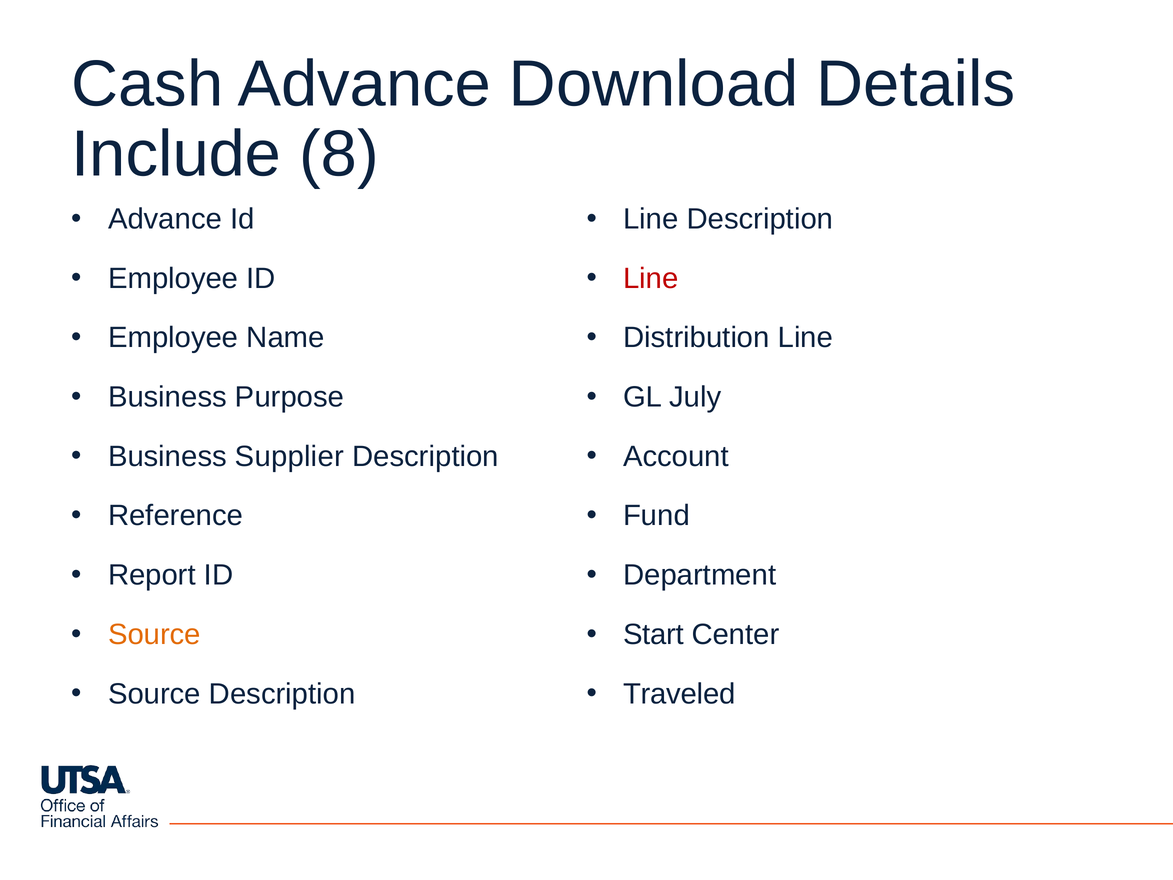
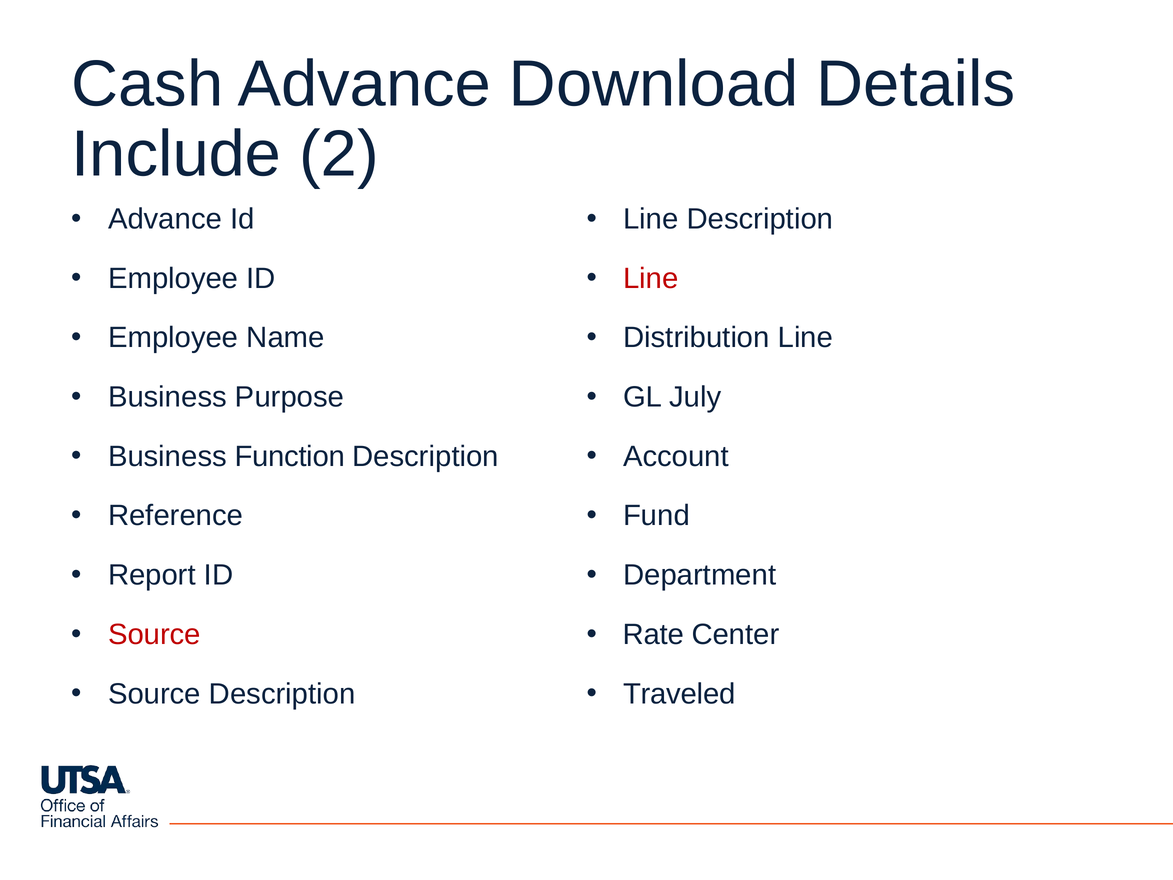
8: 8 -> 2 (339, 154)
Supplier: Supplier -> Function (290, 456)
Source colour: orange -> red (154, 634)
Start: Start -> Rate (653, 634)
